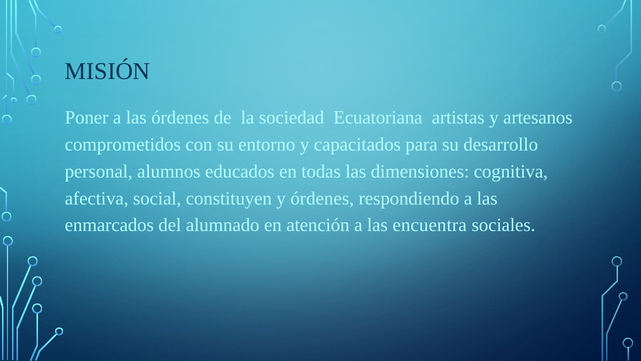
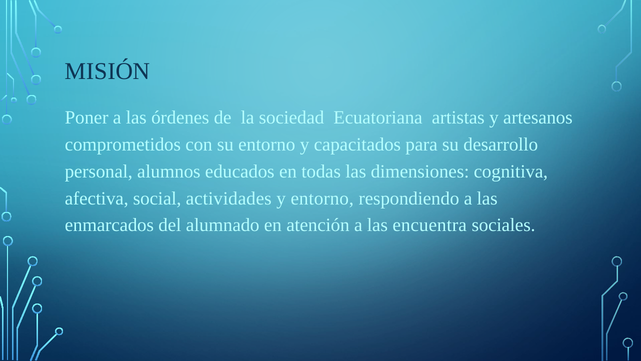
constituyen: constituyen -> actividades (229, 198)
y órdenes: órdenes -> entorno (322, 198)
